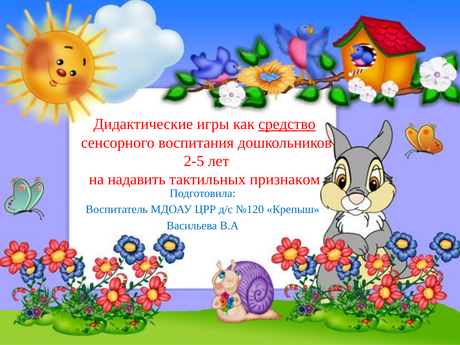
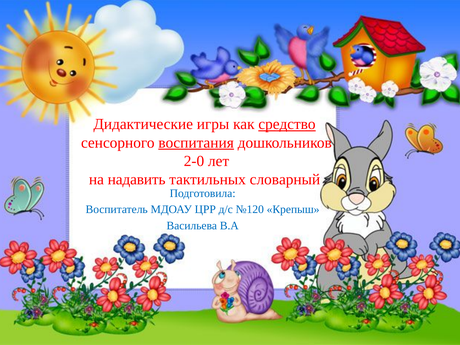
воспитания underline: none -> present (196, 143)
2-5: 2-5 -> 2-0 (194, 161)
признаком: признаком -> словарный (285, 179)
